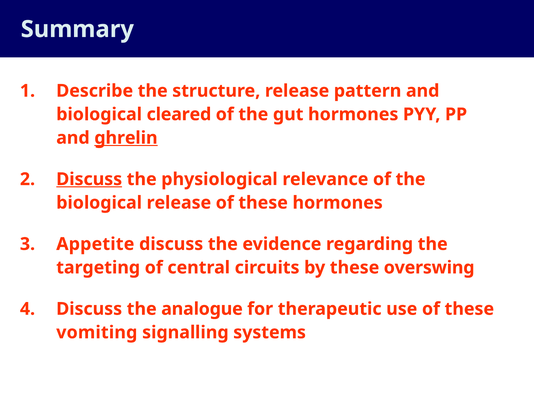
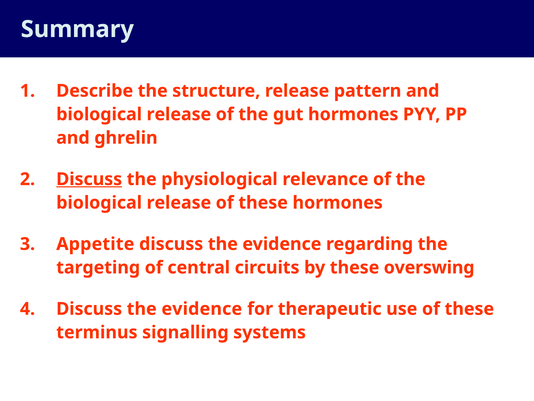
cleared: cleared -> release (179, 114)
ghrelin underline: present -> none (126, 138)
analogue: analogue -> evidence (202, 309)
vomiting: vomiting -> terminus (97, 332)
